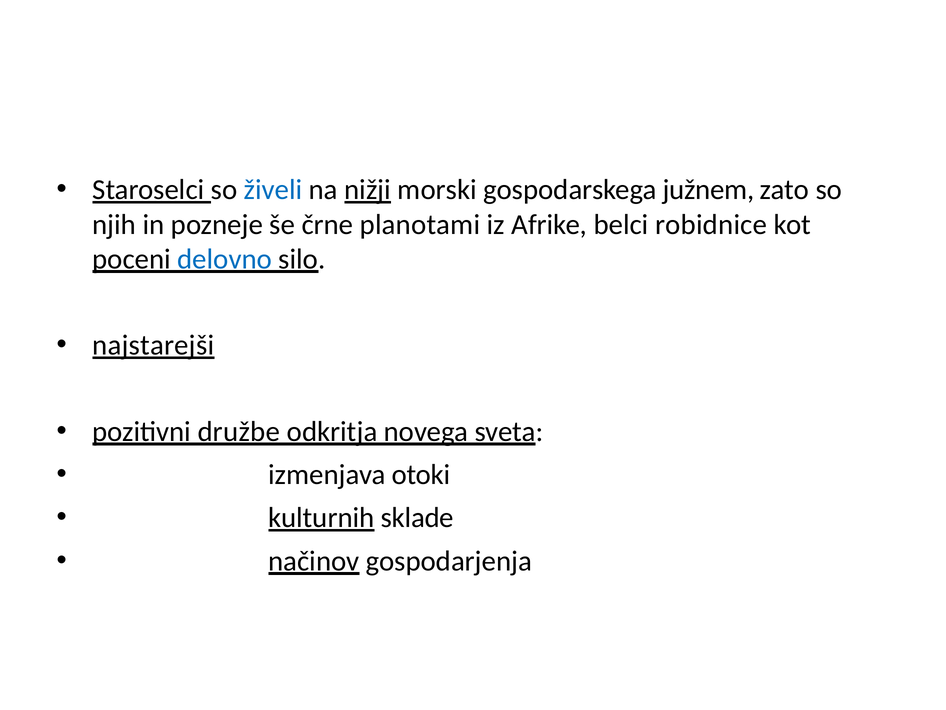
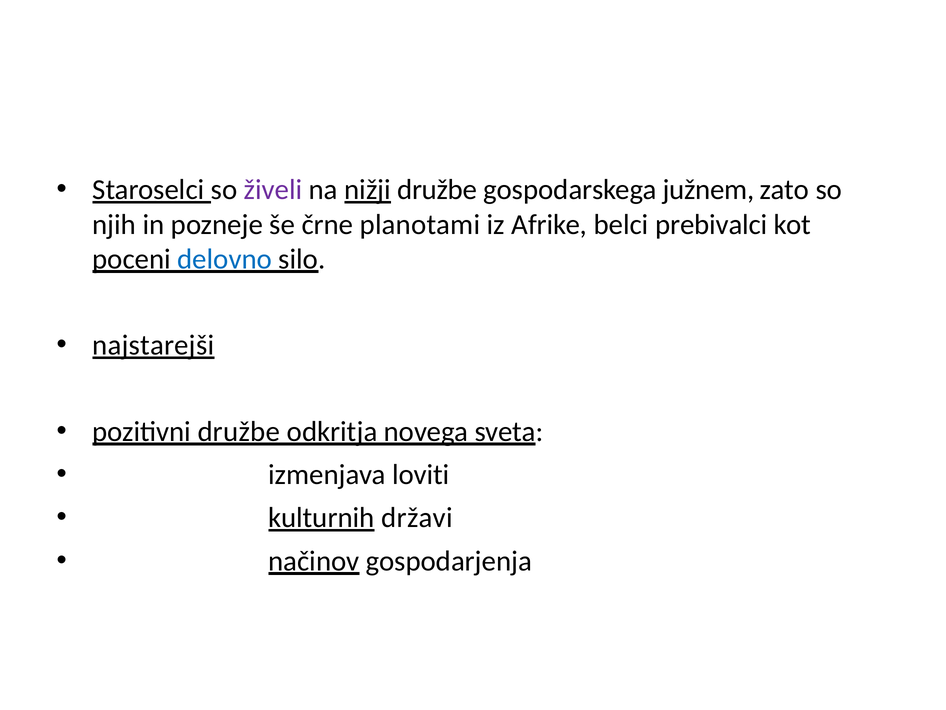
živeli colour: blue -> purple (273, 190)
nižji morski: morski -> družbe (437, 190)
robidnice: robidnice -> prebivalci (711, 224)
otoki: otoki -> loviti (421, 474)
sklade: sklade -> državi (417, 518)
